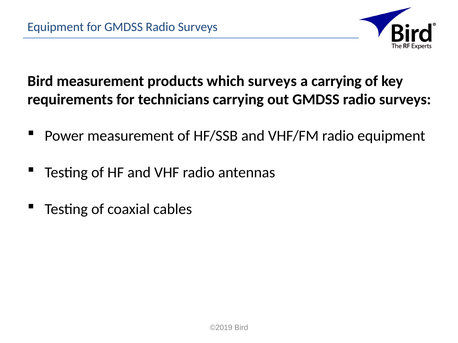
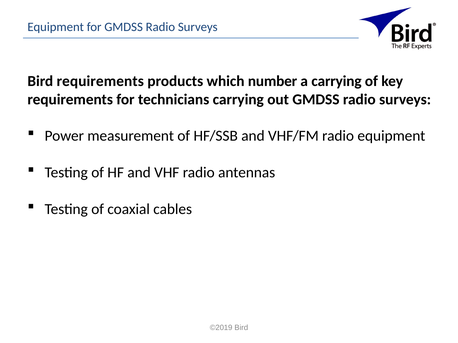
Bird measurement: measurement -> requirements (100, 81)
which surveys: surveys -> number (273, 81)
